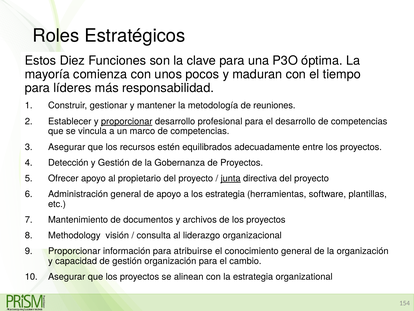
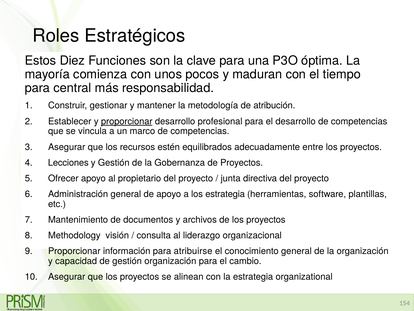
líderes: líderes -> central (72, 88)
reuniones: reuniones -> atribución (274, 105)
Detección: Detección -> Lecciones (68, 162)
junta underline: present -> none (231, 178)
